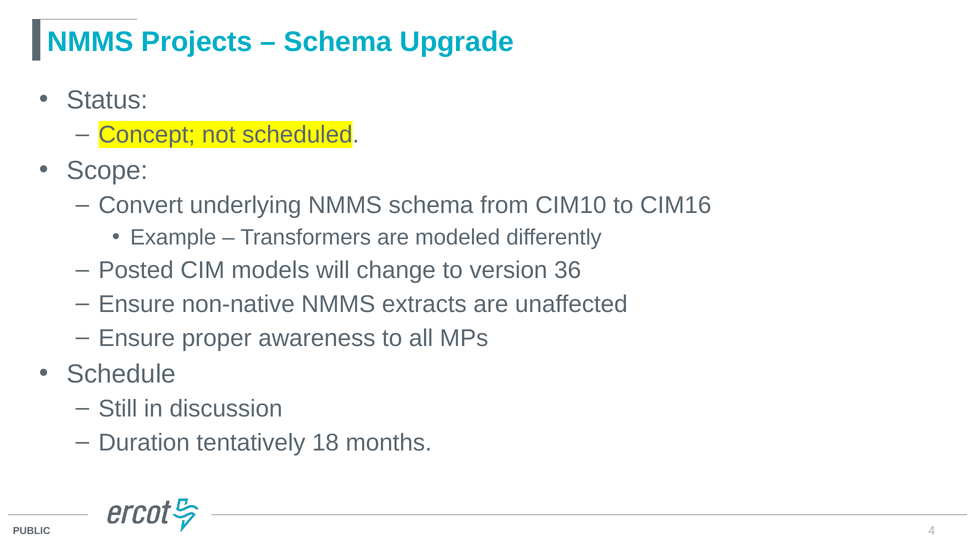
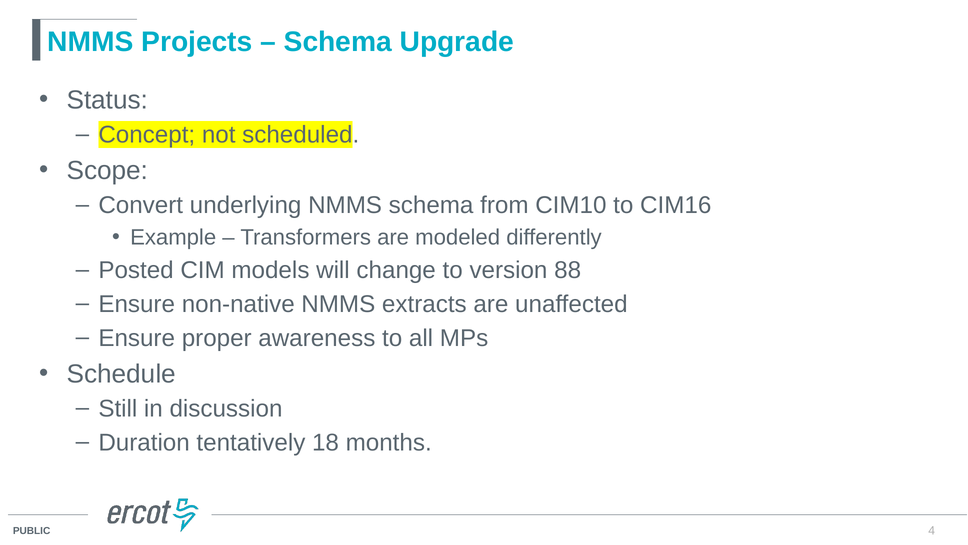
36: 36 -> 88 (568, 270)
